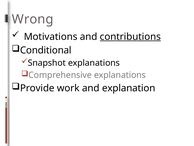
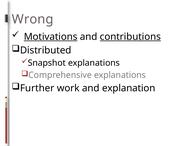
Motivations underline: none -> present (51, 37)
Conditional: Conditional -> Distributed (46, 50)
Provide: Provide -> Further (37, 88)
